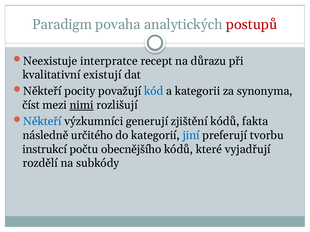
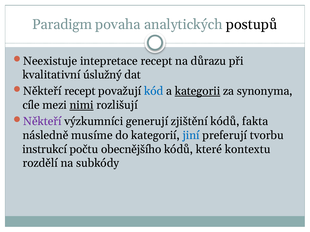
postupů colour: red -> black (252, 24)
interpratce: interpratce -> intepretace (109, 61)
existují: existují -> úslužný (102, 75)
Někteří pocity: pocity -> recept (80, 91)
kategorii underline: none -> present (198, 91)
číst: číst -> cíle (31, 105)
Někteří colour: blue -> purple (42, 122)
určitého: určitého -> musíme (92, 136)
vyjadřují: vyjadřují -> kontextu (248, 150)
